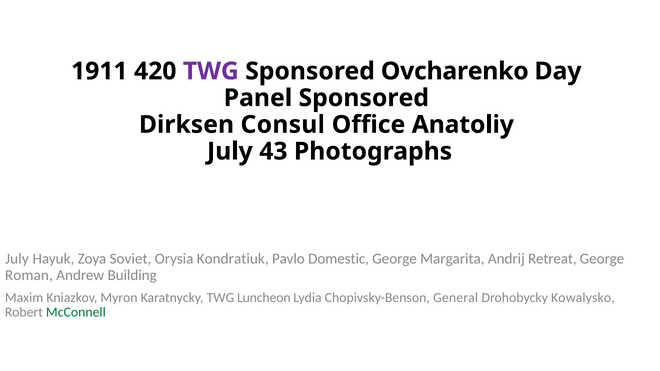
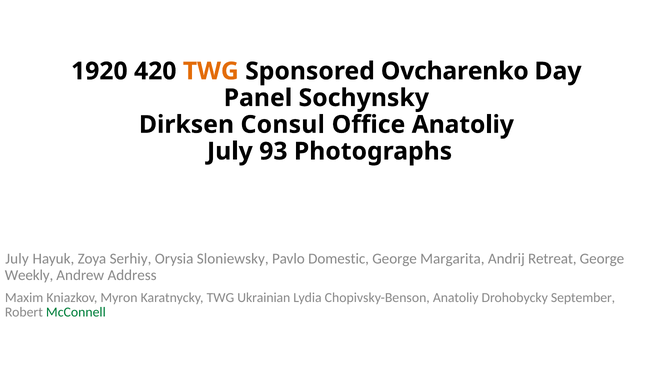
1911: 1911 -> 1920 (99, 71)
TWG colour: purple -> orange (211, 71)
Panel Sponsored: Sponsored -> Sochynsky (364, 98)
43: 43 -> 93 (273, 151)
Soviet: Soviet -> Serhiy (131, 259)
Kondratiuk: Kondratiuk -> Sloniewsky (233, 259)
Roman: Roman -> Weekly (29, 275)
Building: Building -> Address (132, 275)
Luncheon: Luncheon -> Ukrainian (264, 298)
Chopivsky-Benson General: General -> Anatoliy (456, 298)
Kowalysko: Kowalysko -> September (583, 298)
